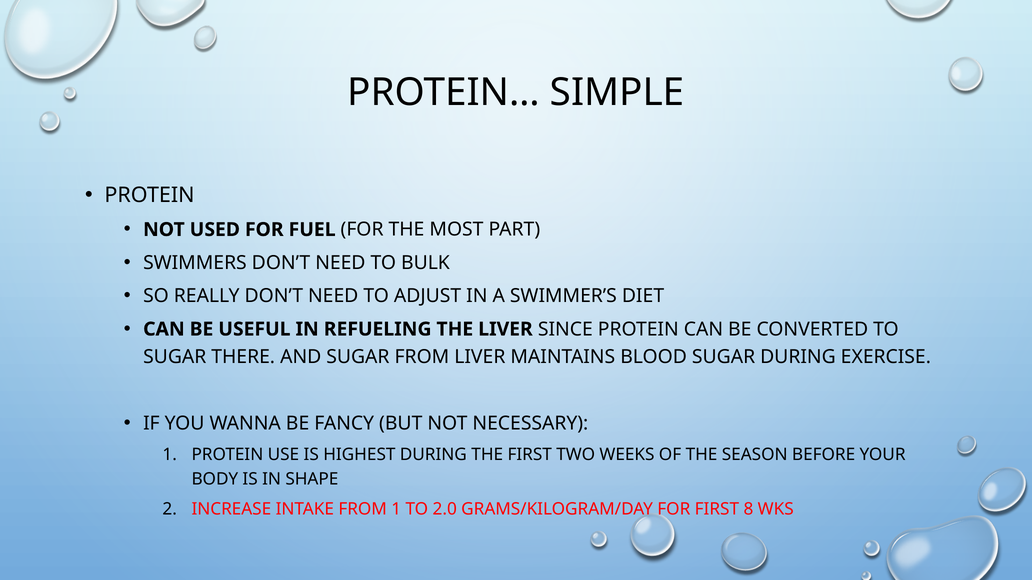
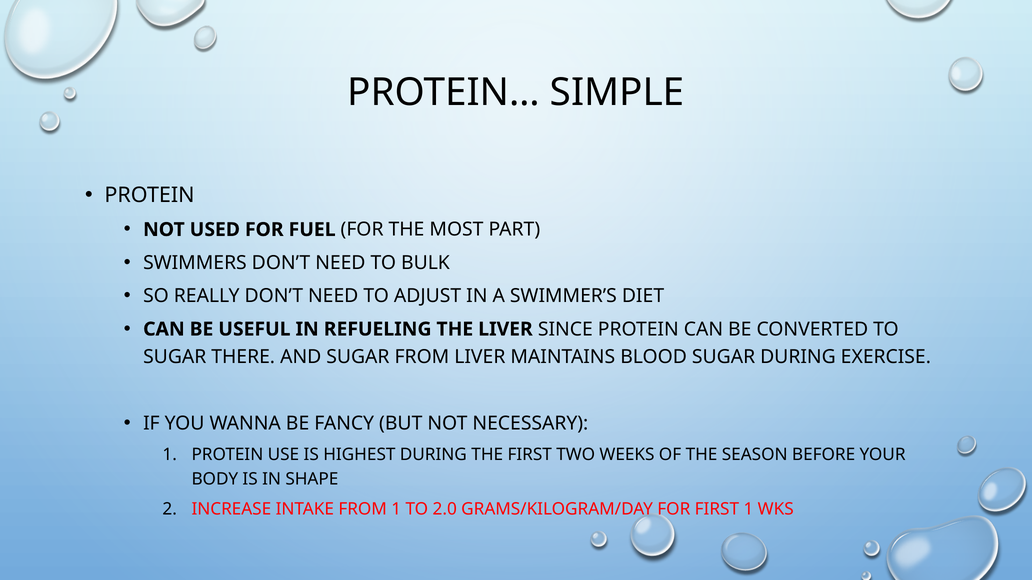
FIRST 8: 8 -> 1 (748, 510)
